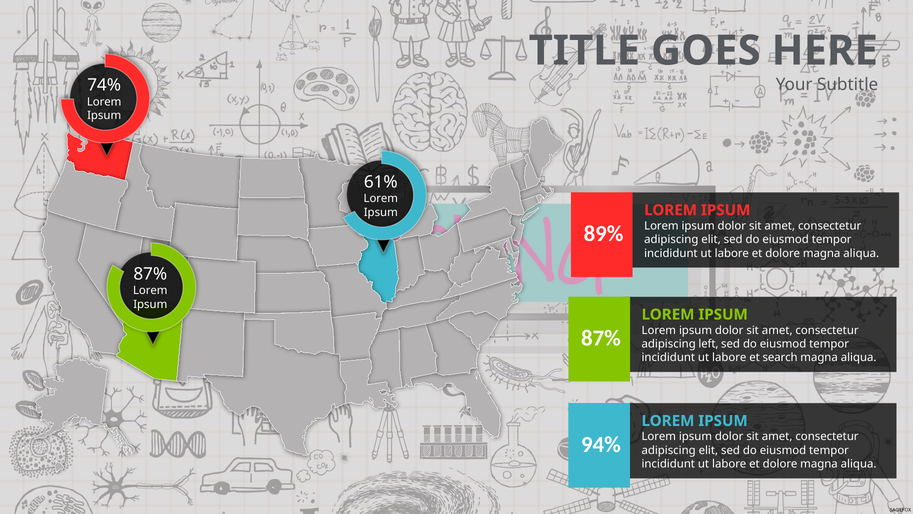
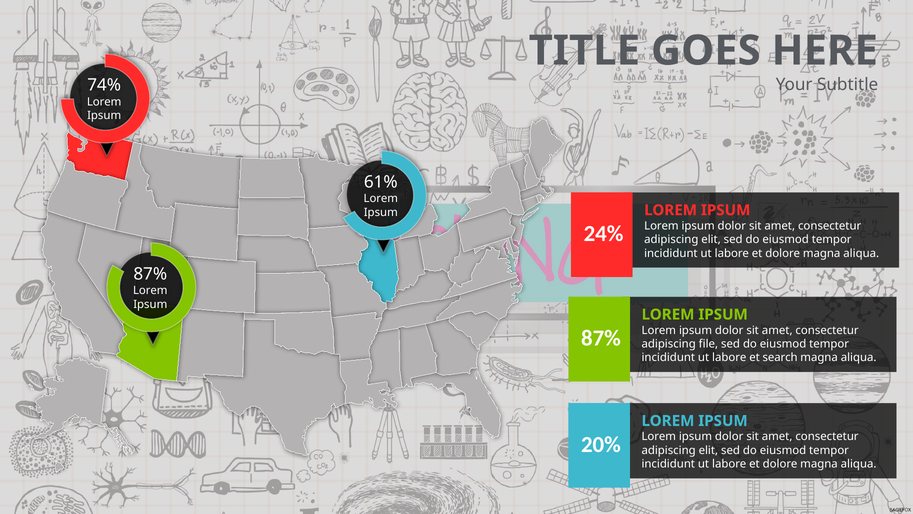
89%: 89% -> 24% (604, 234)
left: left -> file (708, 344)
94%: 94% -> 20% (601, 444)
